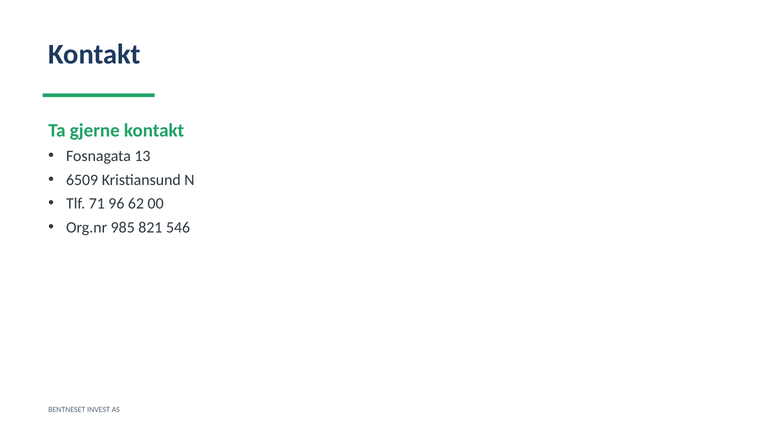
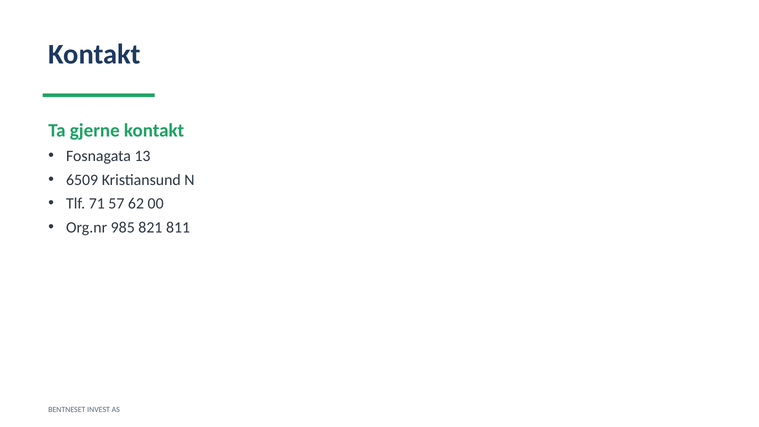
96: 96 -> 57 (116, 204)
546: 546 -> 811 (178, 227)
